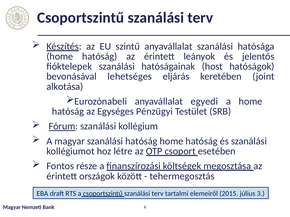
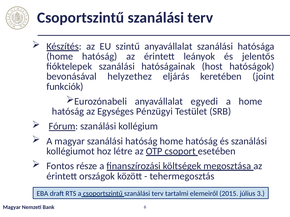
lehetséges: lehetséges -> helyzethez (130, 77)
alkotása: alkotása -> funkciók (65, 87)
